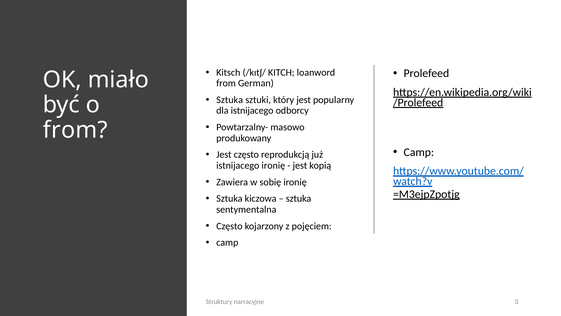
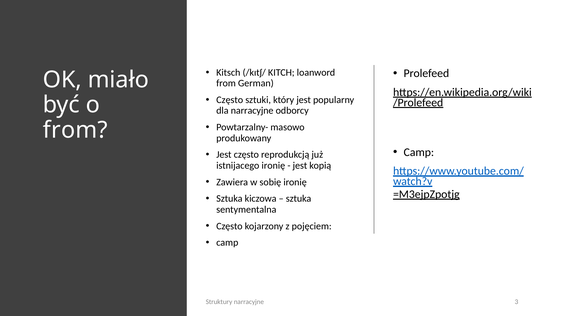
Sztuka: Sztuka -> Często (230, 100)
dla istnijacego: istnijacego -> narracyjne (252, 111)
